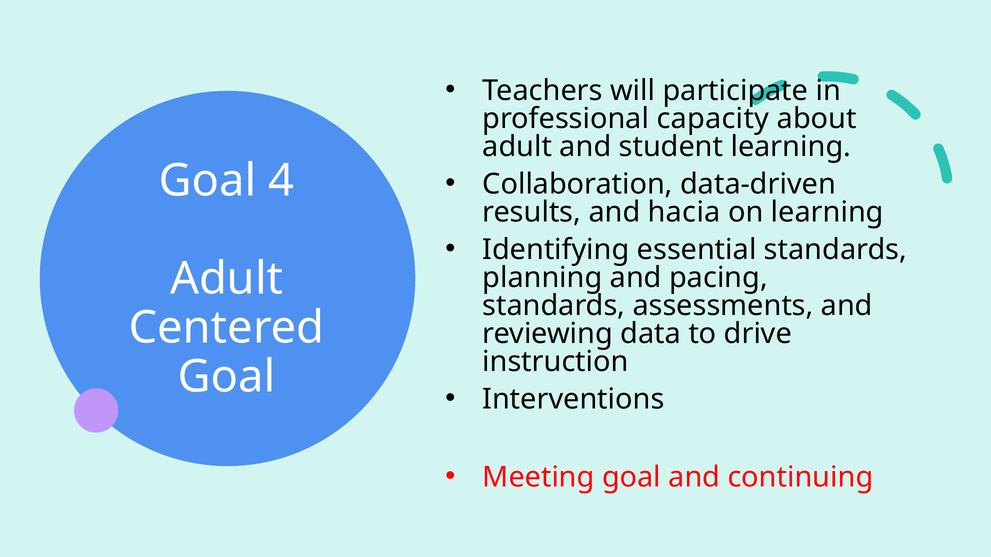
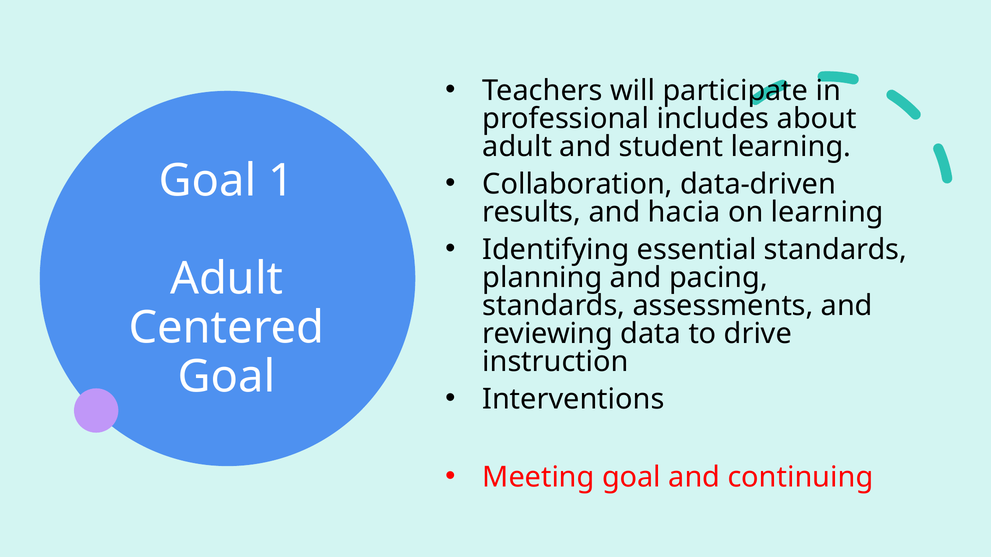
capacity: capacity -> includes (713, 119)
4: 4 -> 1 (281, 181)
